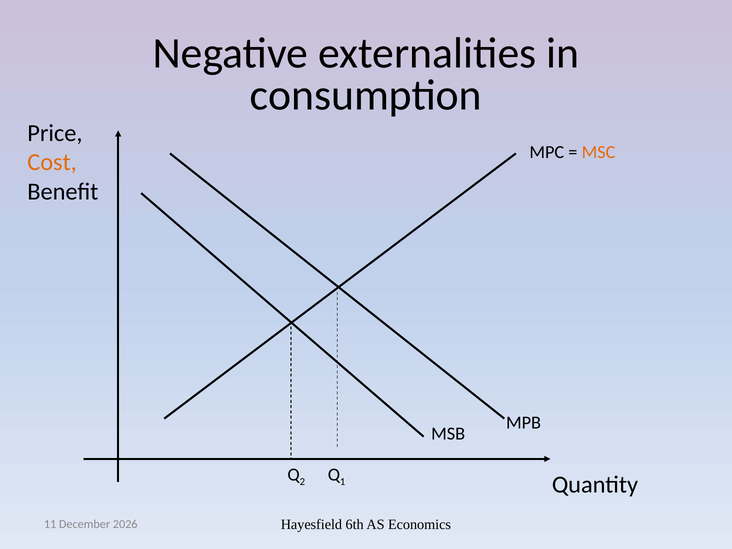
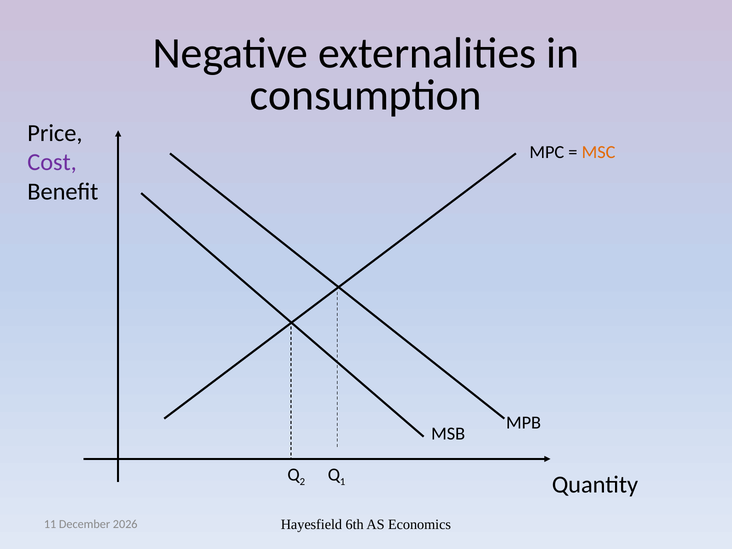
Cost colour: orange -> purple (52, 162)
